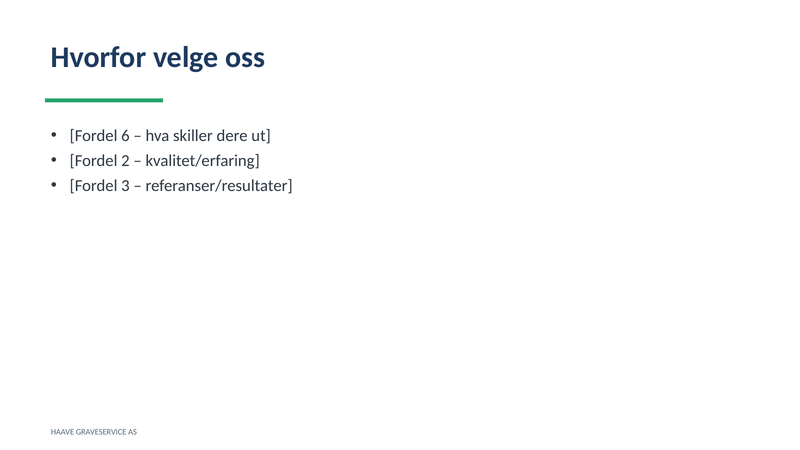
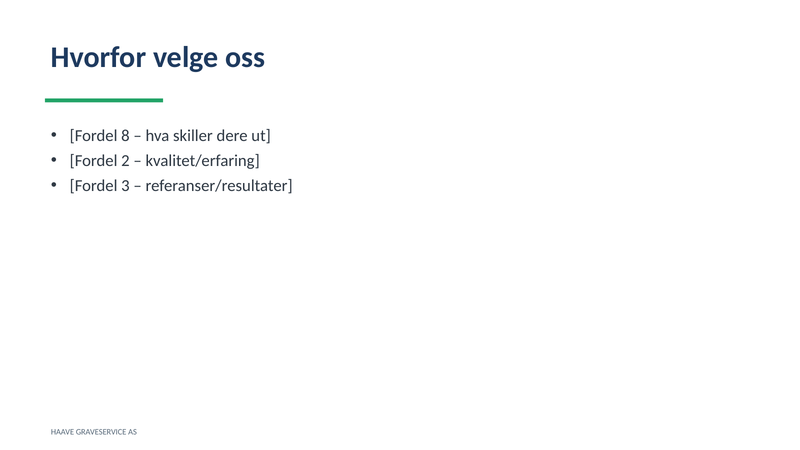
6: 6 -> 8 (125, 135)
